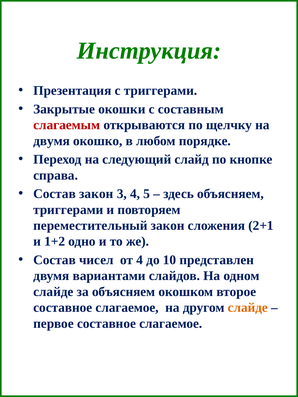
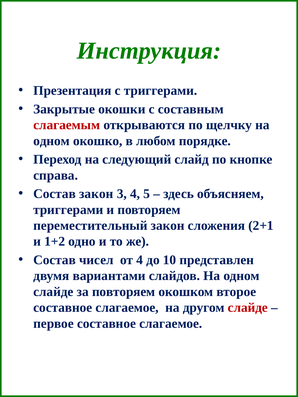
двумя: двумя -> одном (52, 141)
за объясняем: объясняем -> повторяем (124, 292)
слайде colour: orange -> red (248, 308)
